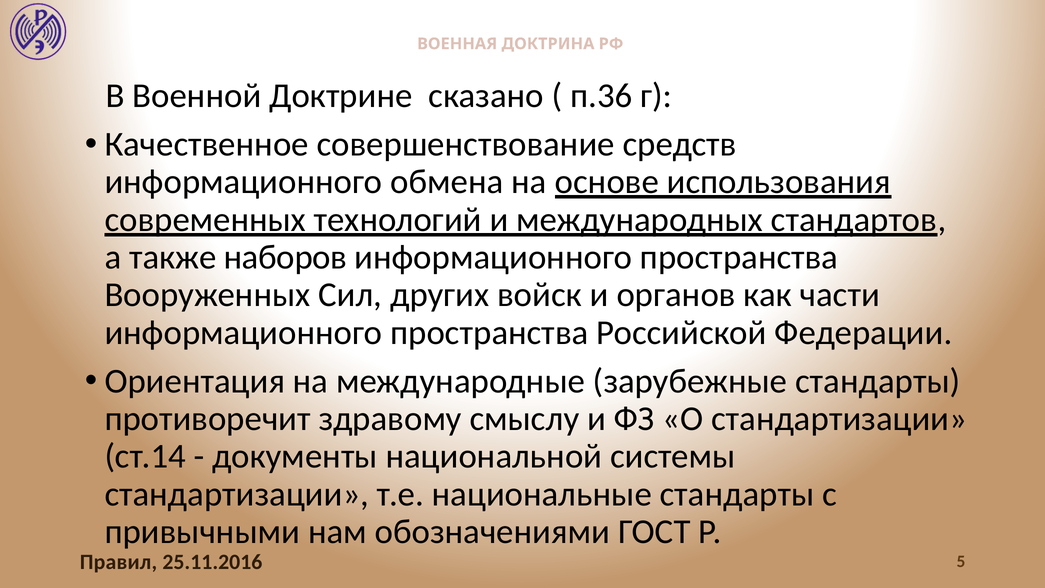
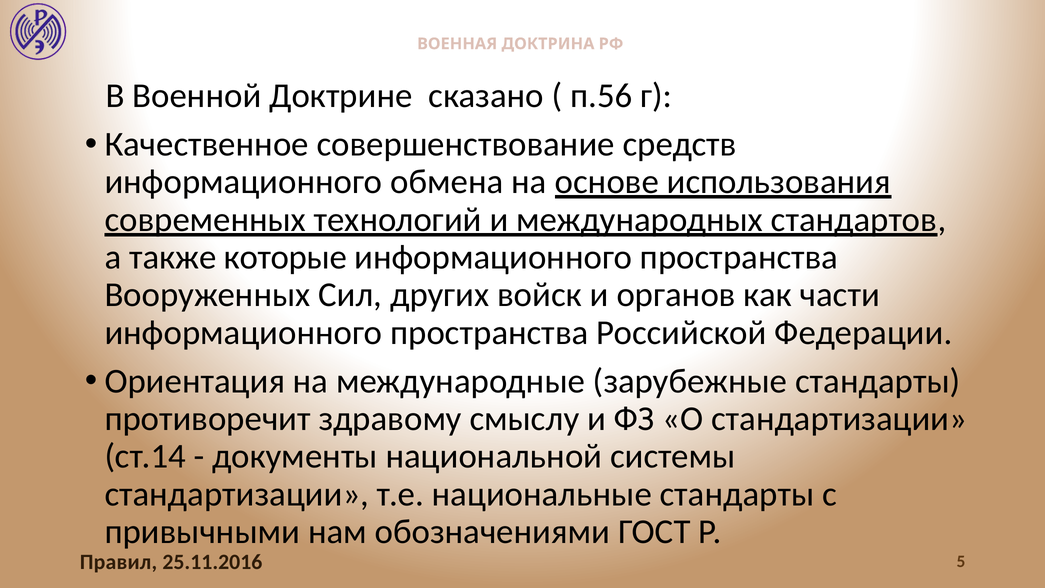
п.36: п.36 -> п.56 (601, 96)
наборов: наборов -> которые (285, 257)
